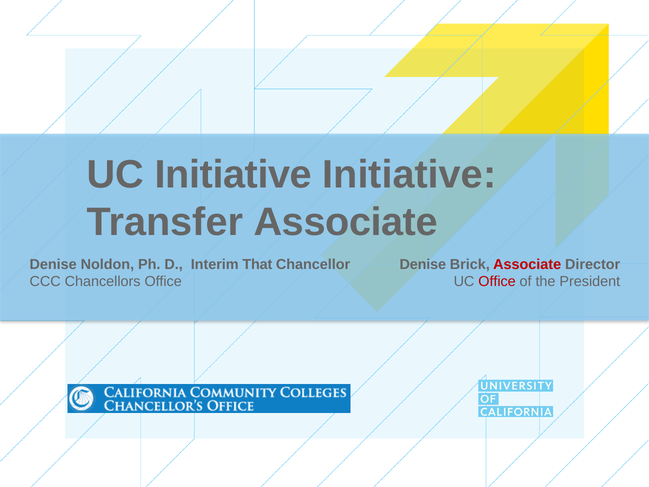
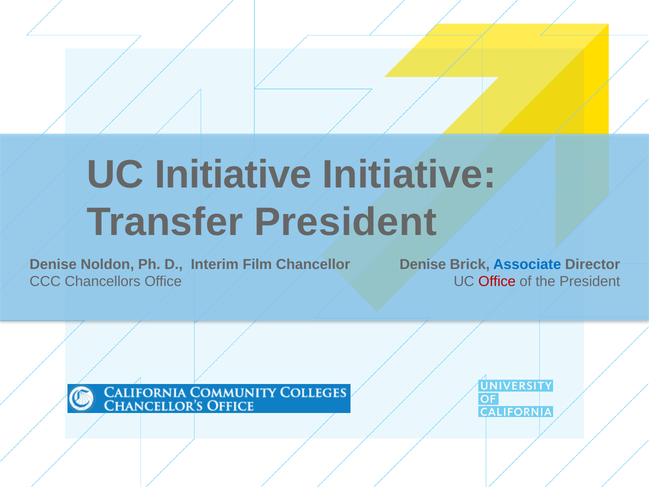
Transfer Associate: Associate -> President (345, 222)
That: That -> Film (257, 264)
Associate colour: red -> blue (527, 264)
